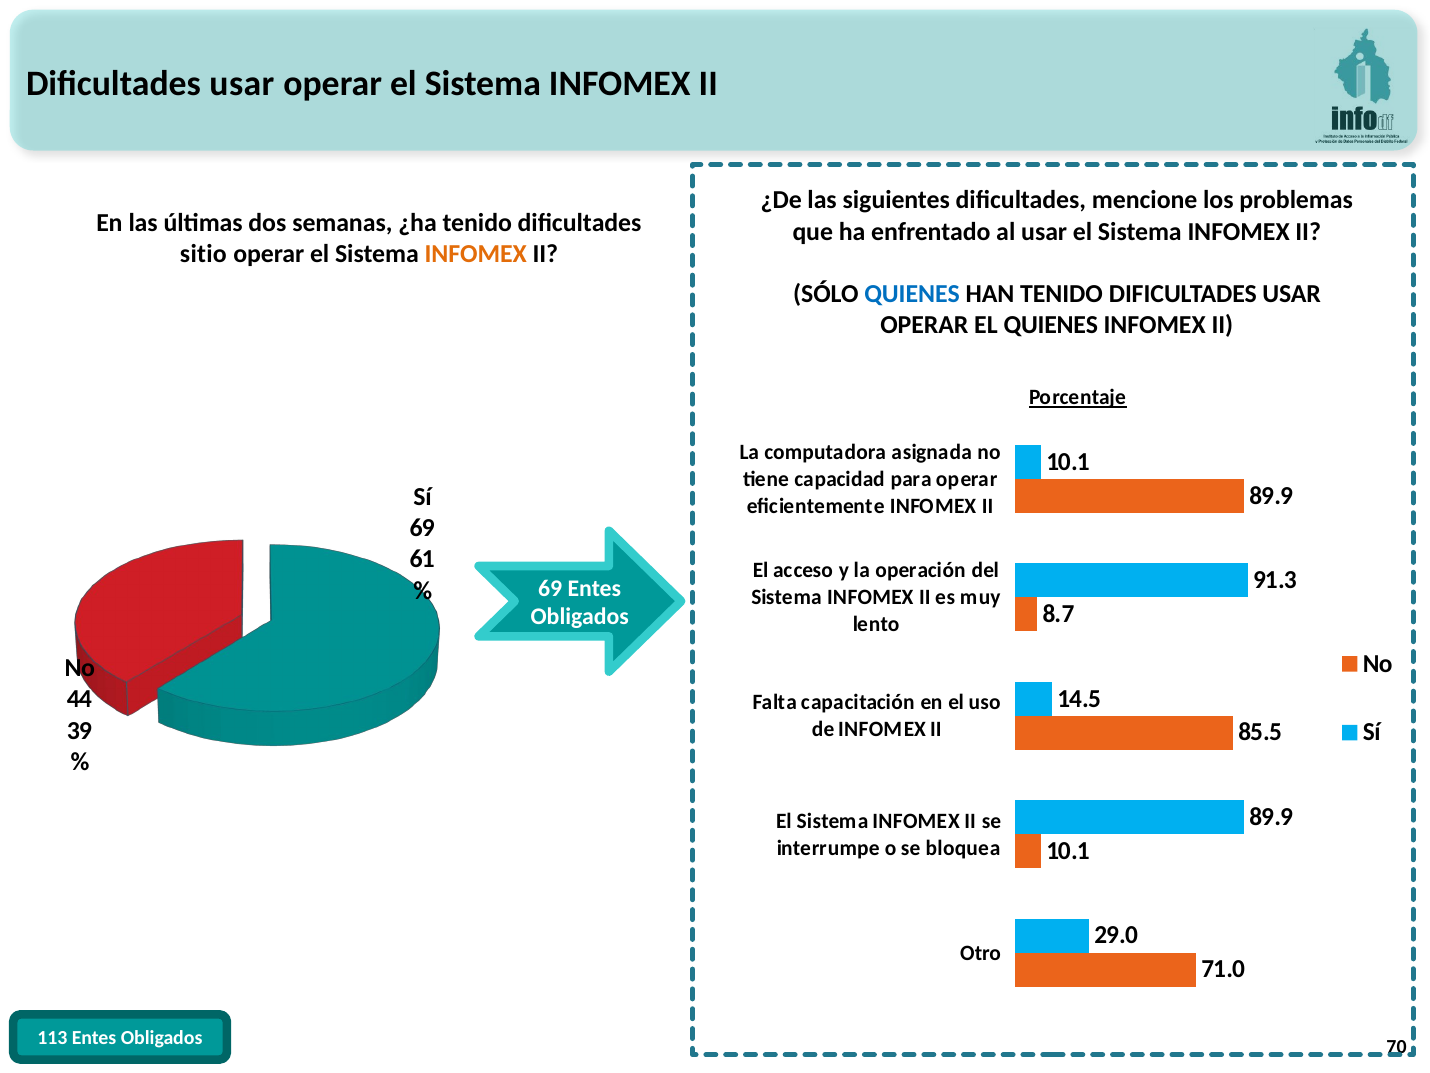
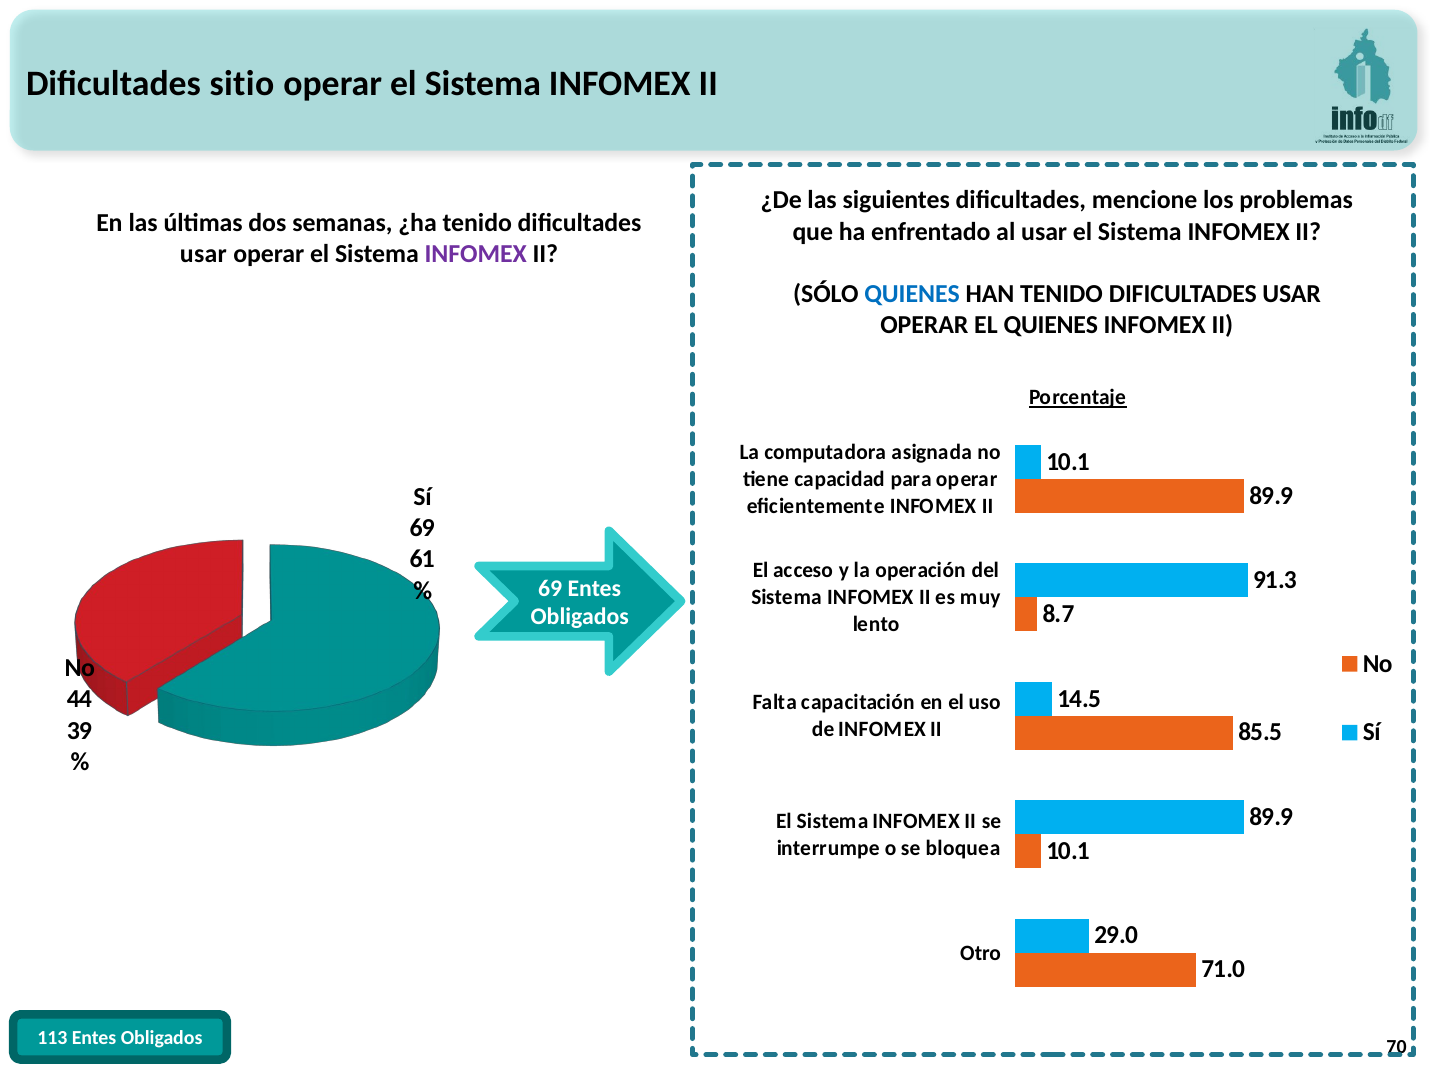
usar: usar -> sitio (242, 83)
sitio: sitio -> usar (203, 254)
INFOMEX colour: orange -> purple (476, 254)
